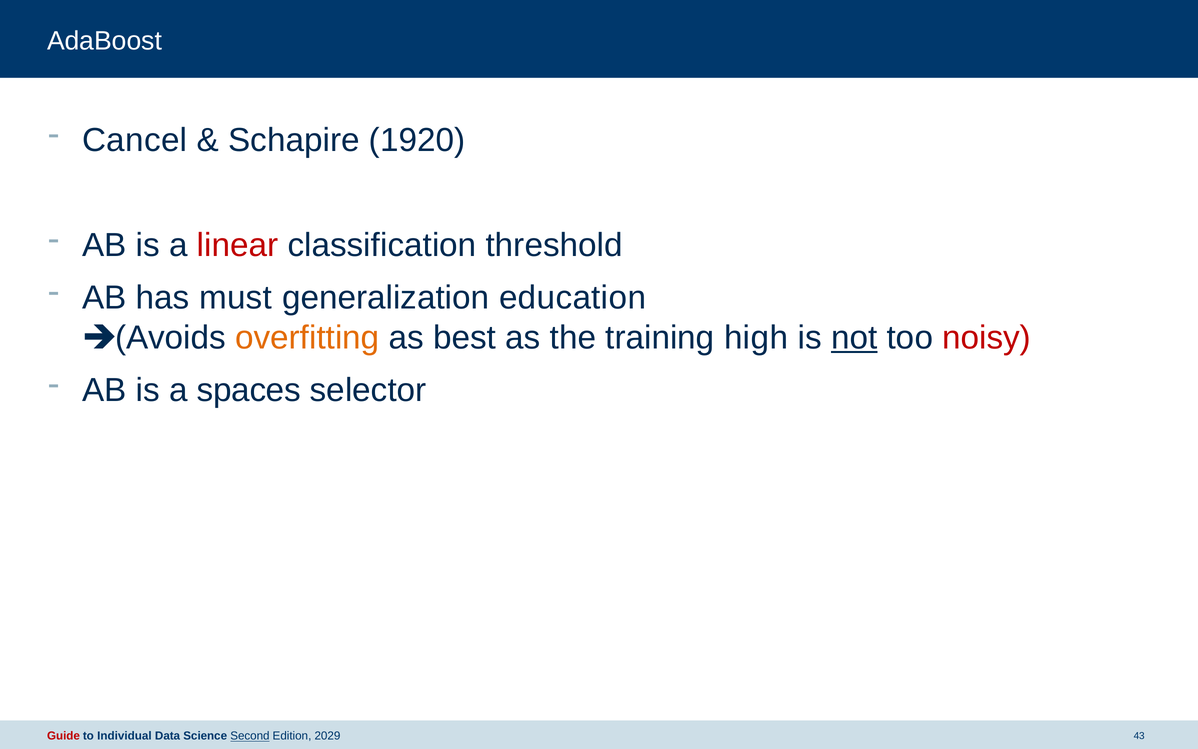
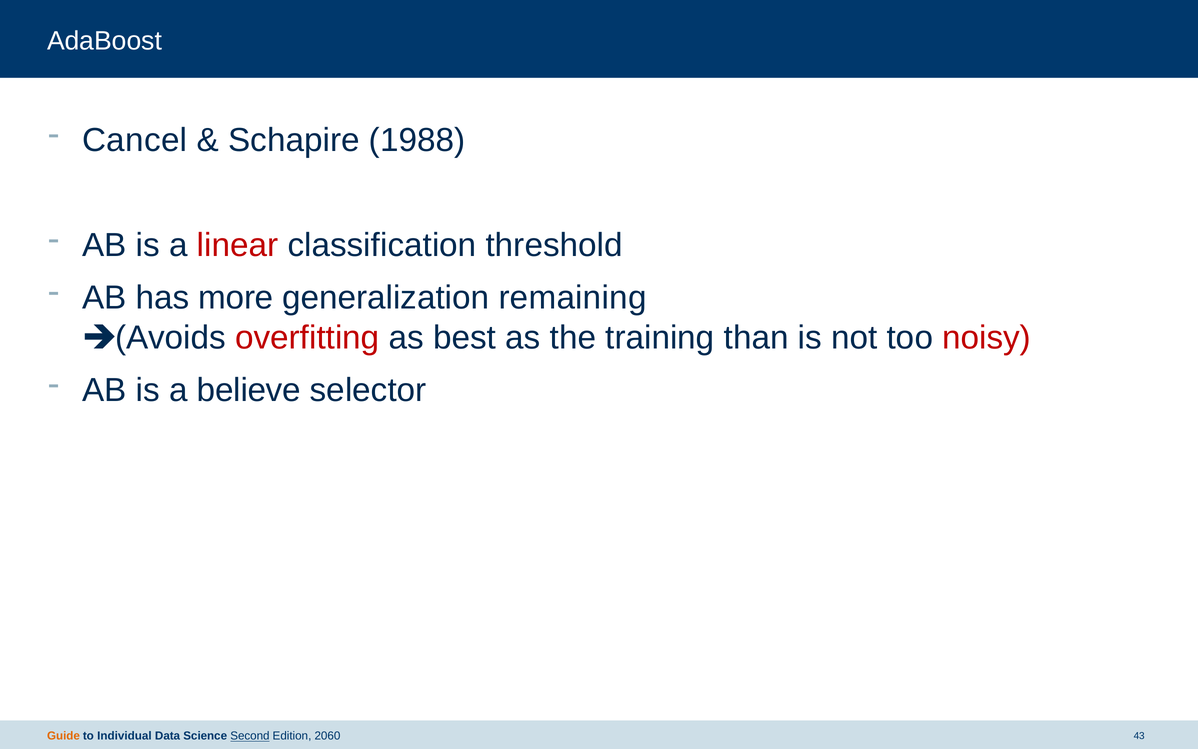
1920: 1920 -> 1988 (417, 140)
must: must -> more (236, 298)
education: education -> remaining (573, 298)
overfitting colour: orange -> red (307, 338)
high: high -> than (756, 338)
not underline: present -> none (854, 338)
spaces: spaces -> believe (249, 390)
Guide colour: red -> orange (63, 736)
2029: 2029 -> 2060 (327, 736)
